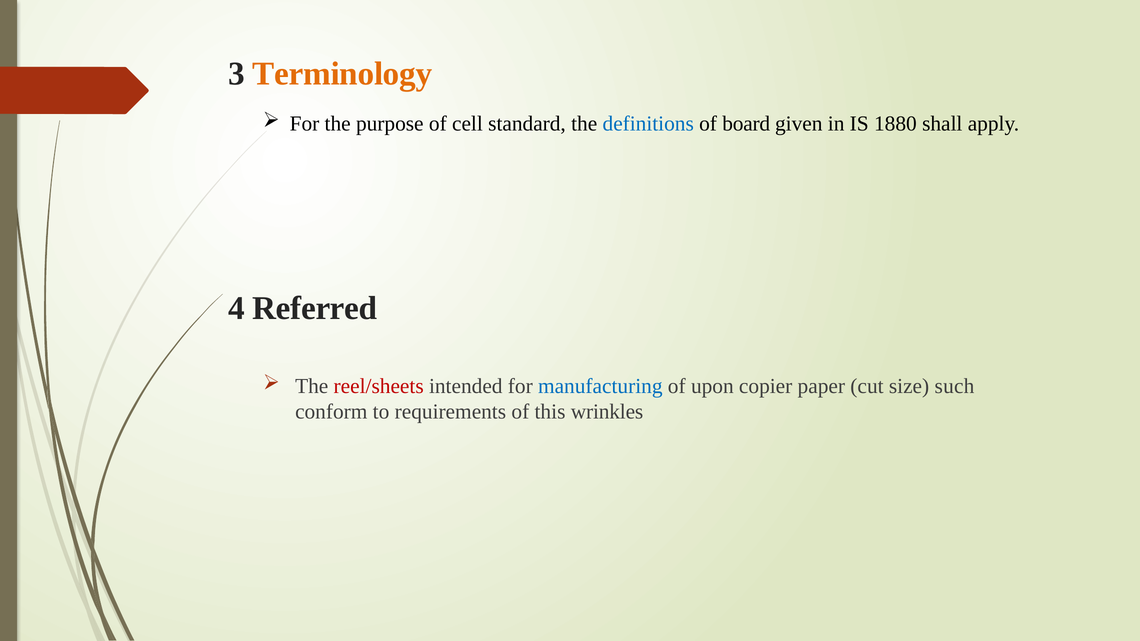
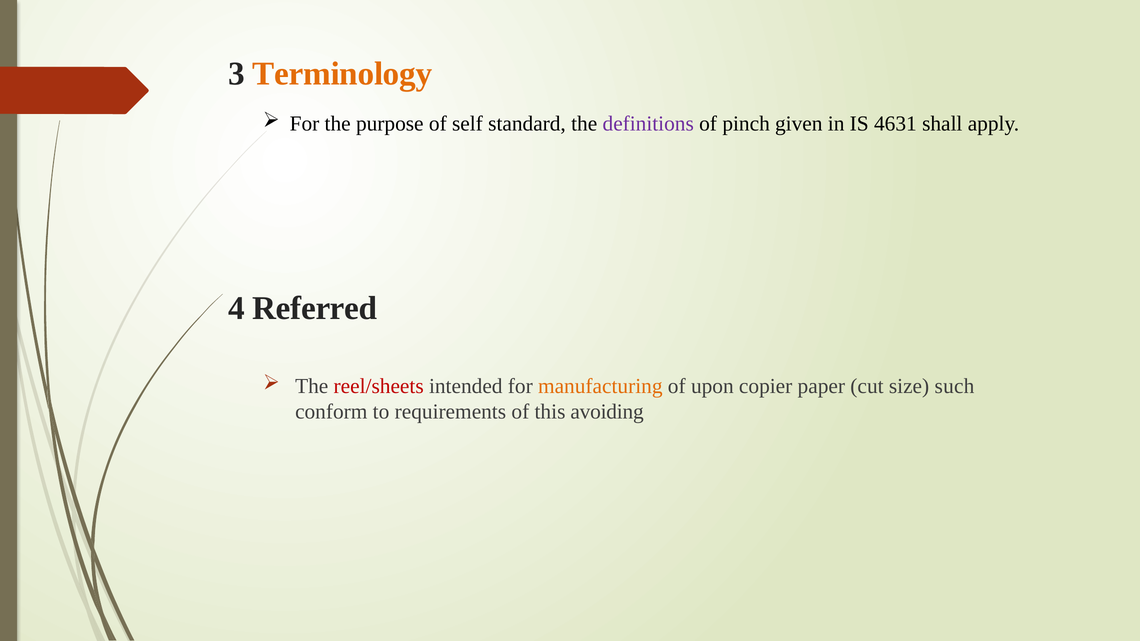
cell: cell -> self (467, 124)
definitions colour: blue -> purple (648, 124)
board: board -> pinch (746, 124)
1880: 1880 -> 4631 (895, 124)
manufacturing colour: blue -> orange (600, 386)
wrinkles: wrinkles -> avoiding (607, 412)
